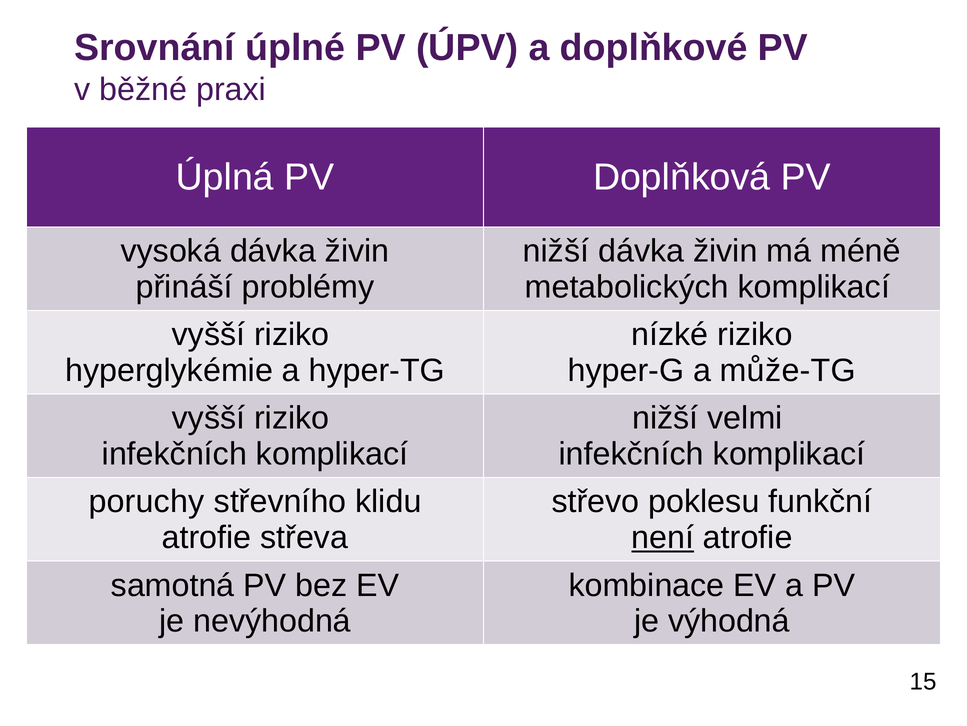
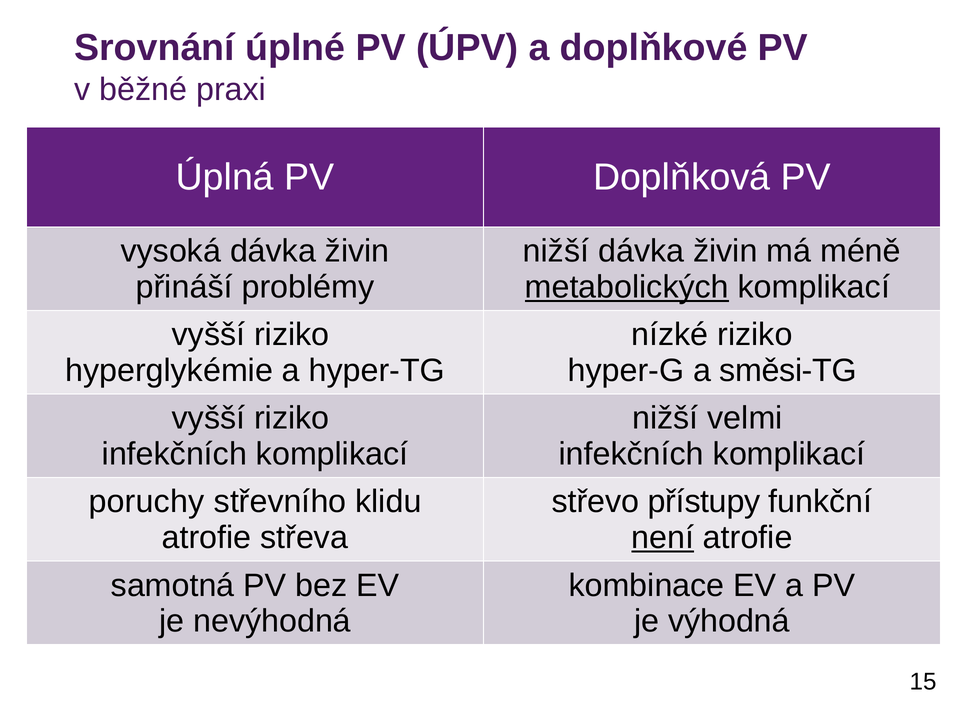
metabolických underline: none -> present (627, 287)
může-TG: může-TG -> směsi-TG (788, 370)
poklesu: poklesu -> přístupy (704, 501)
